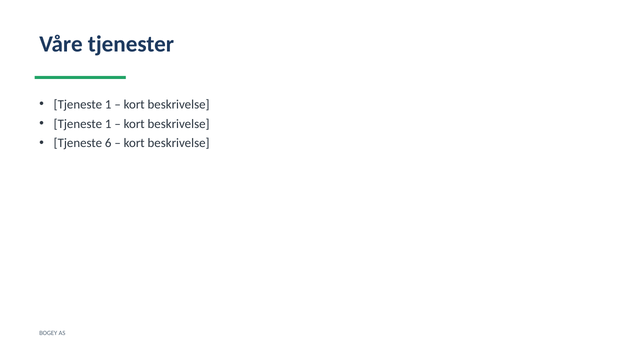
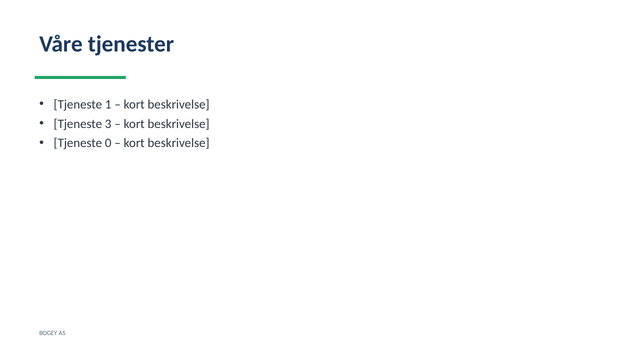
1: 1 -> 3 (108, 124)
6: 6 -> 0 (108, 143)
